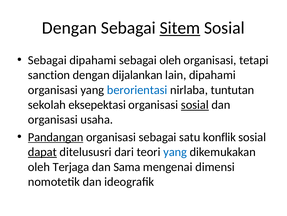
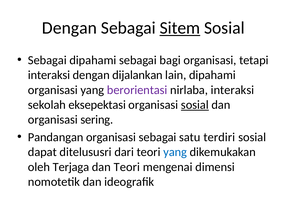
sebagai oleh: oleh -> bagi (170, 60)
sanction: sanction -> interaksi (49, 75)
berorientasi colour: blue -> purple (137, 90)
nirlaba tuntutan: tuntutan -> interaksi (232, 90)
usaha: usaha -> sering (97, 119)
Pandangan underline: present -> none (56, 137)
konflik: konflik -> terdiri (219, 137)
dapat underline: present -> none (42, 152)
dan Sama: Sama -> Teori (127, 166)
